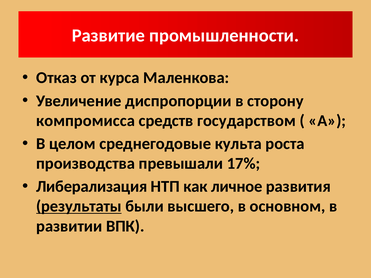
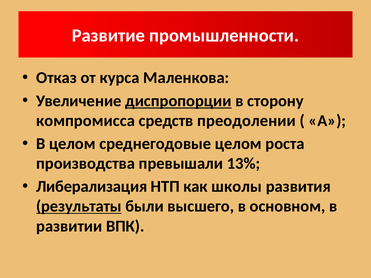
диспропорции underline: none -> present (178, 101)
государством: государством -> преодолении (246, 121)
среднегодовые культа: культа -> целом (238, 144)
17%: 17% -> 13% (243, 164)
личное: личное -> школы (237, 187)
